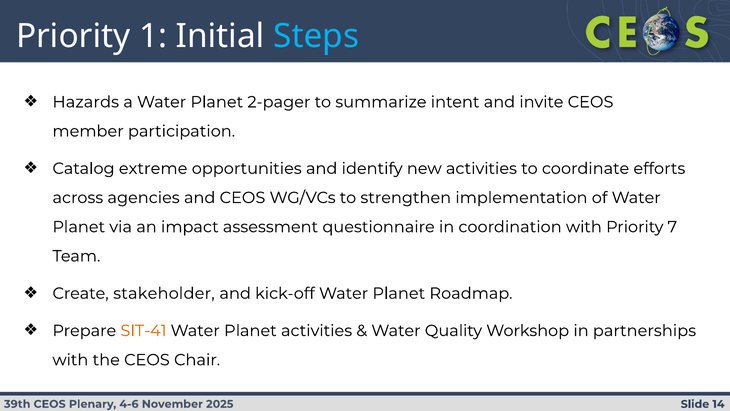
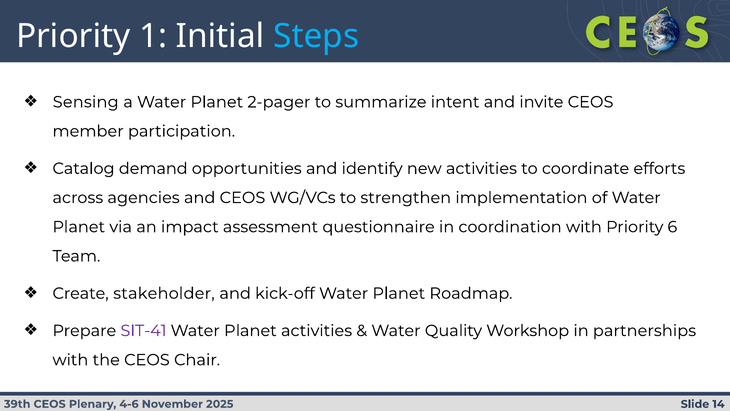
Hazards: Hazards -> Sensing (86, 102)
extreme: extreme -> demand (153, 168)
7: 7 -> 6 (672, 227)
SIT-41 colour: orange -> purple (143, 330)
